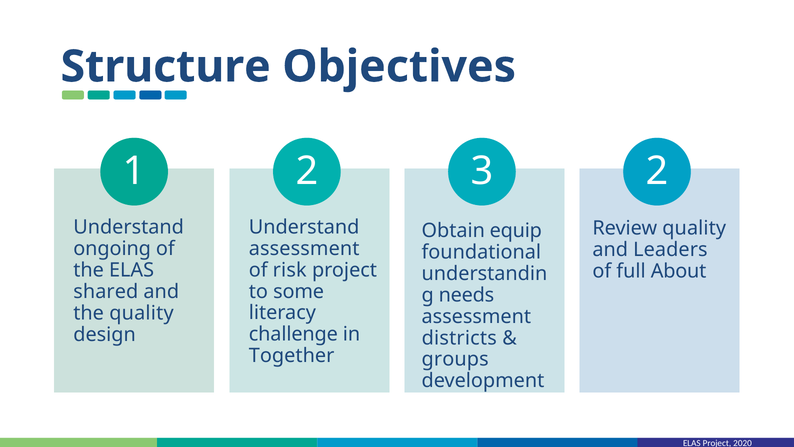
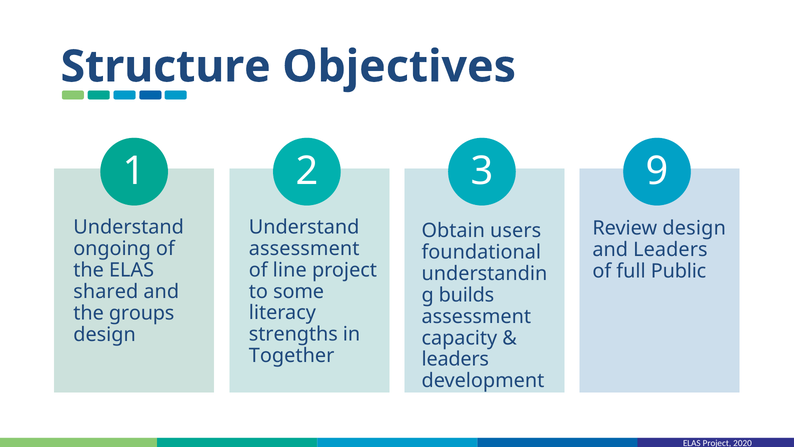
3 2: 2 -> 9 (657, 171)
Review quality: quality -> design (694, 228)
equip: equip -> users (516, 231)
risk: risk -> line (290, 270)
About: About -> Public (679, 271)
needs: needs -> builds (466, 295)
the quality: quality -> groups (142, 313)
challenge: challenge -> strengths (293, 334)
districts: districts -> capacity (459, 338)
groups: groups -> leaders (455, 359)
